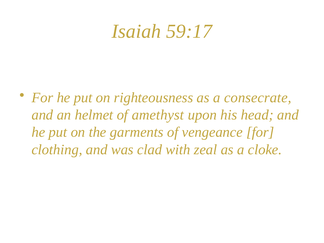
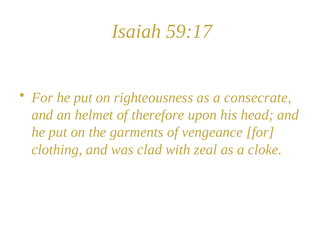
amethyst: amethyst -> therefore (158, 115)
